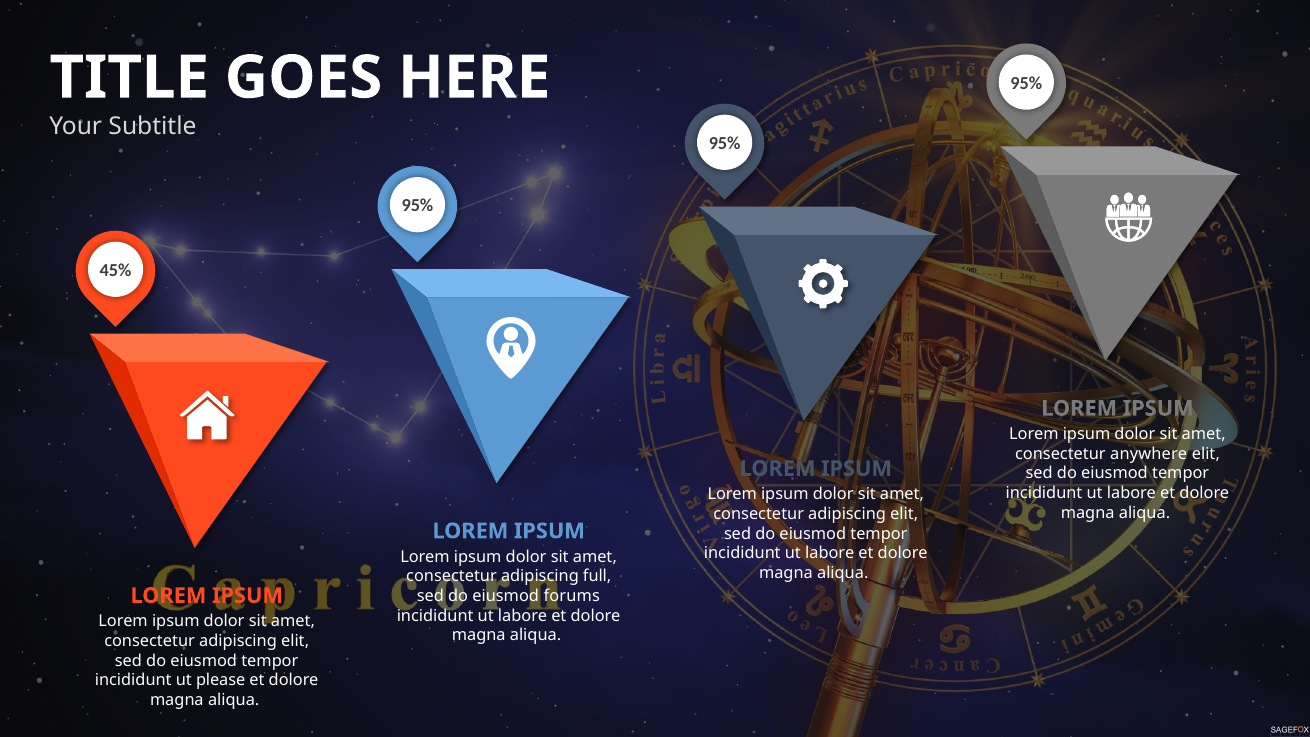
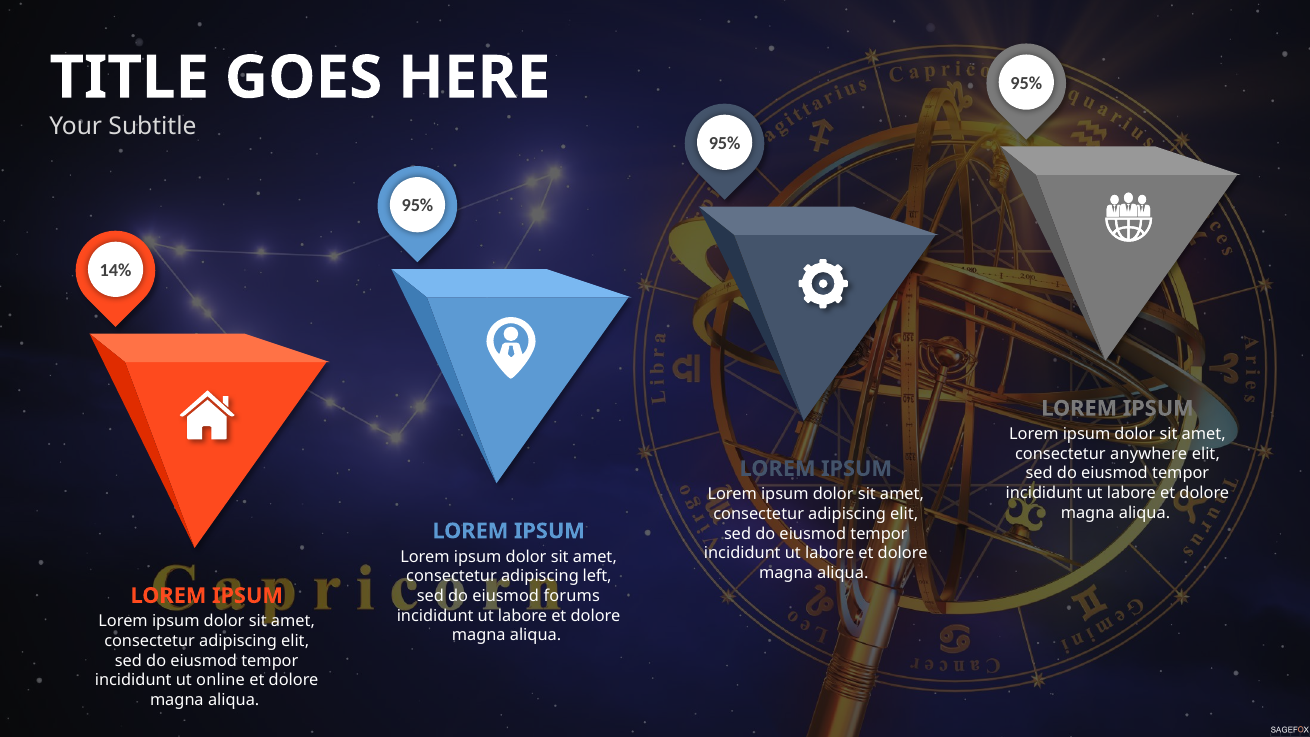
45%: 45% -> 14% (116, 270)
full: full -> left (597, 576)
please: please -> online (221, 680)
